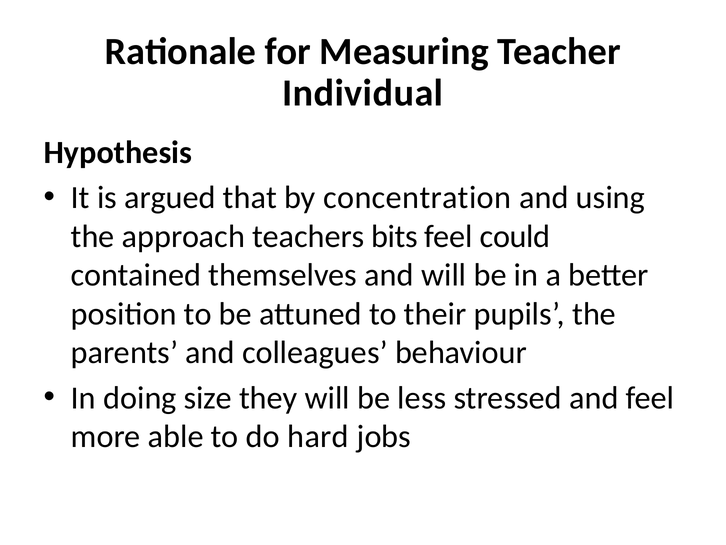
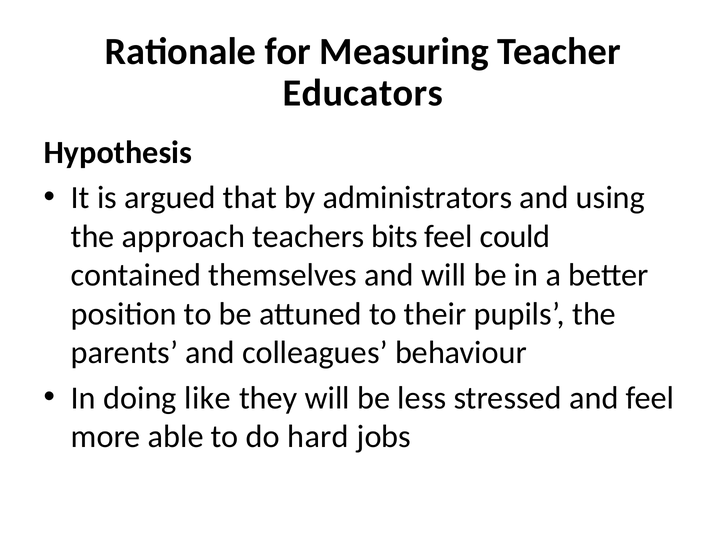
Individual: Individual -> Educators (363, 93)
concentration: concentration -> administrators (417, 197)
size: size -> like (208, 398)
